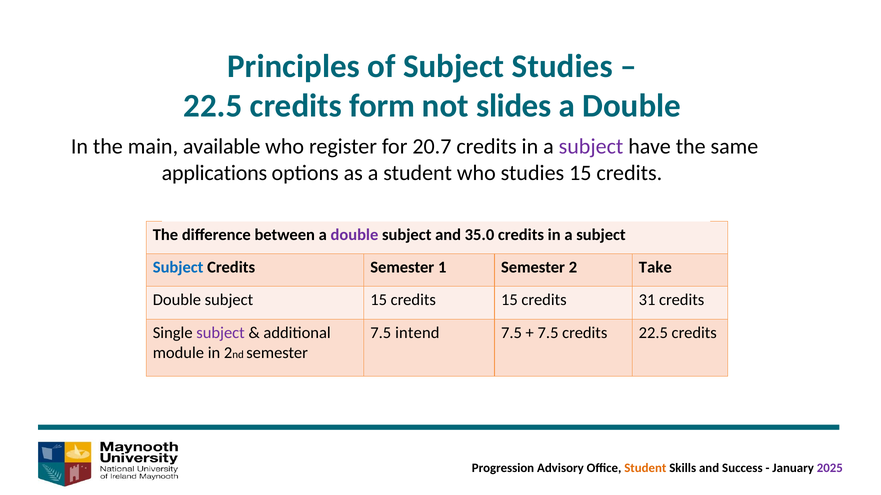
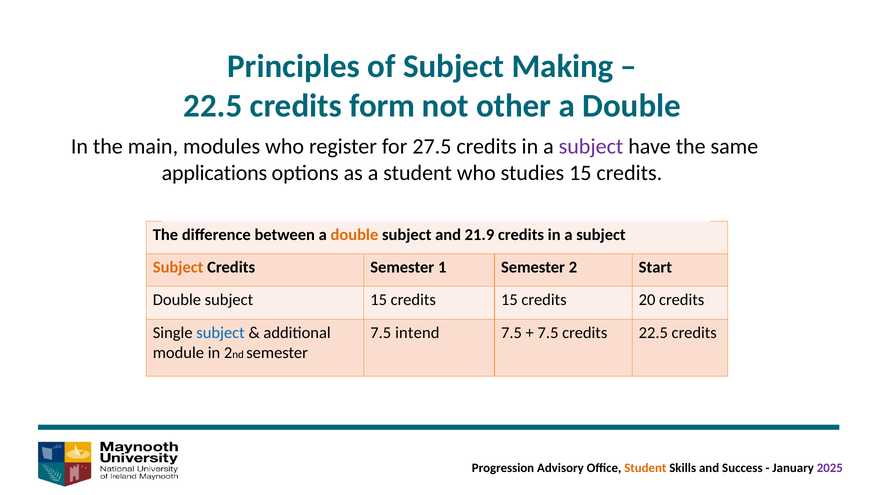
Subject Studies: Studies -> Making (563, 66)
slides: slides -> other (514, 106)
available: available -> modules (222, 147)
20.7: 20.7 -> 27.5 (432, 147)
double colour: purple -> orange (354, 235)
35.0: 35.0 -> 21.9 (479, 235)
Subject colour: blue -> orange (178, 268)
Take: Take -> Start (655, 268)
31: 31 -> 20 (647, 300)
subject colour: purple -> blue (221, 333)
